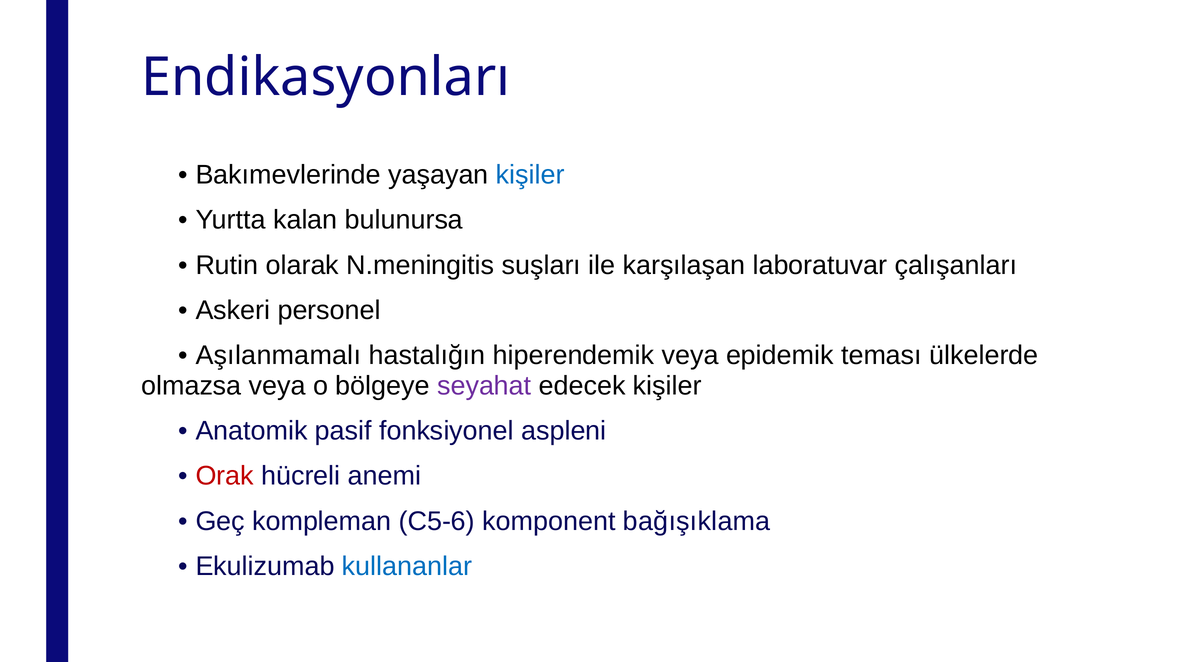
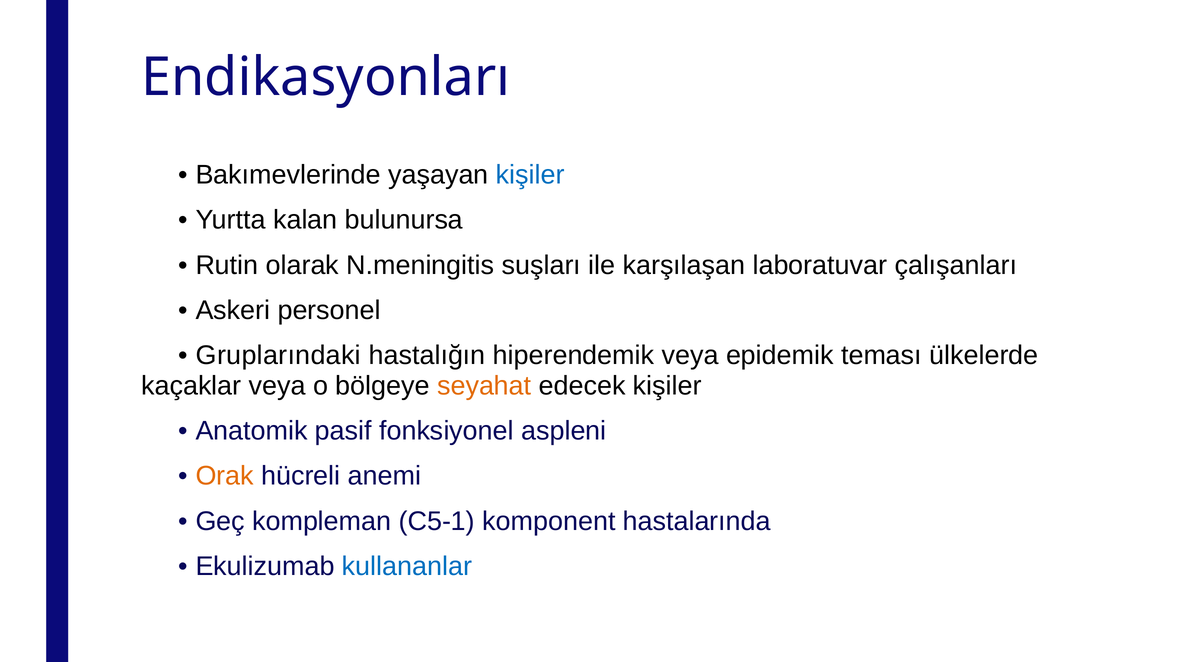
Aşılanmamalı: Aşılanmamalı -> Gruplarındaki (278, 355)
olmazsa: olmazsa -> kaçaklar (191, 386)
seyahat colour: purple -> orange (484, 386)
Orak colour: red -> orange (225, 476)
C5-6: C5-6 -> C5-1 (437, 521)
bağışıklama: bağışıklama -> hastalarında (697, 521)
